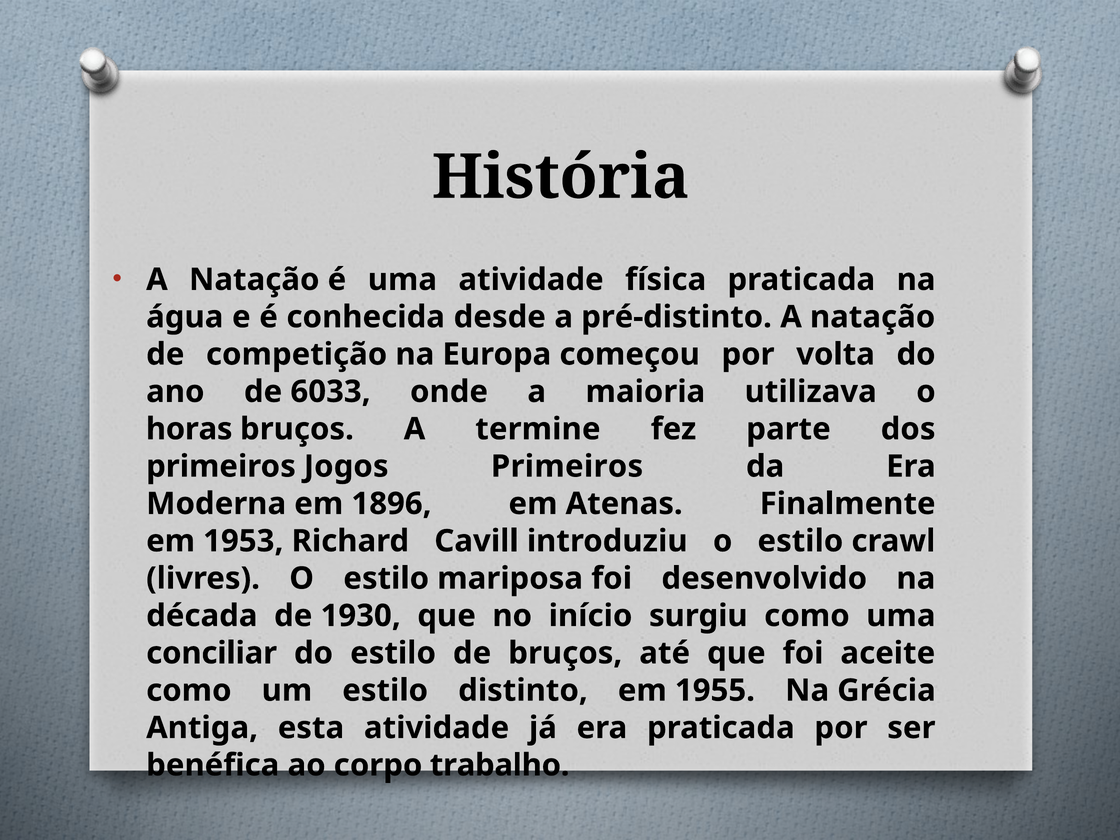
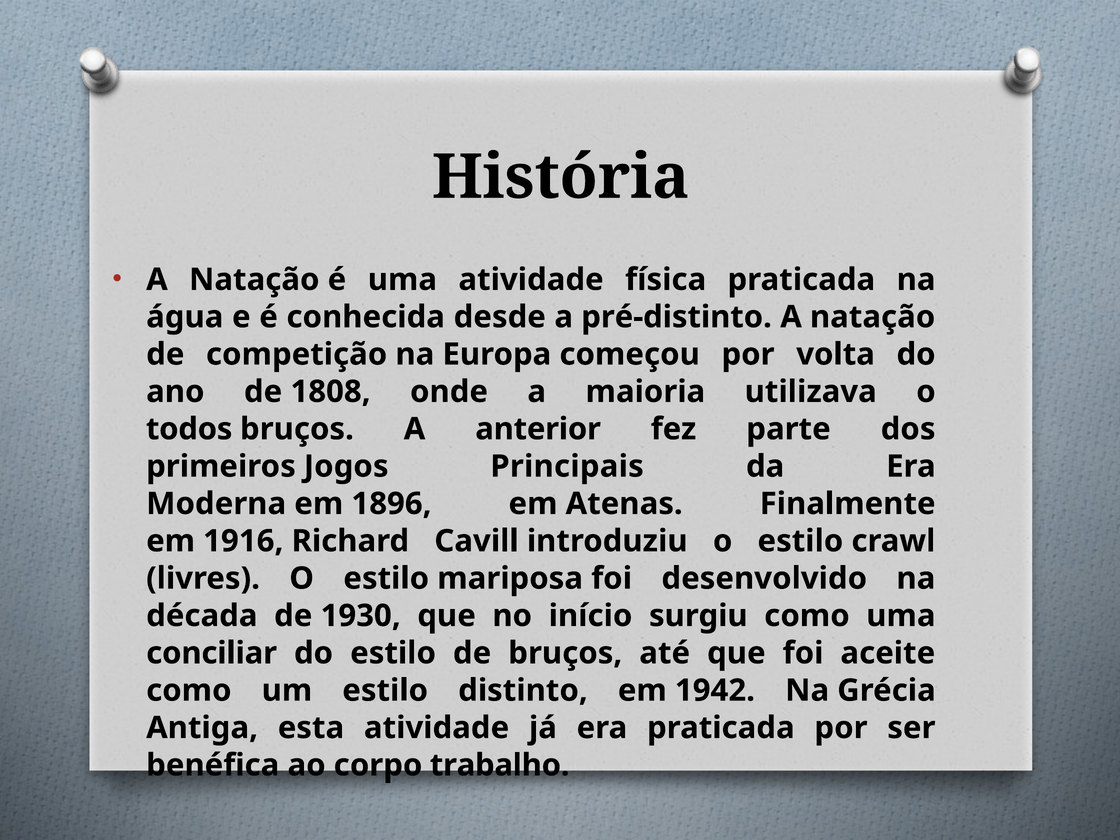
6033: 6033 -> 1808 (331, 392)
horas: horas -> todos (189, 429)
termine: termine -> anterior (538, 429)
Jogos Primeiros: Primeiros -> Principais (567, 466)
1953: 1953 -> 1916 (243, 541)
1955: 1955 -> 1942 (715, 690)
